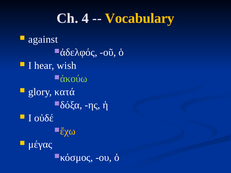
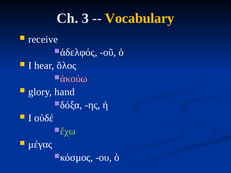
4: 4 -> 3 (85, 18)
against: against -> receive (43, 39)
wish: wish -> ὅλος (67, 66)
ἀκούω colour: light green -> pink (74, 79)
κατά: κατά -> hand (65, 92)
ἔχω colour: yellow -> light green (68, 131)
